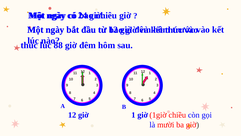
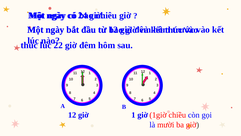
88: 88 -> 22 (58, 45)
